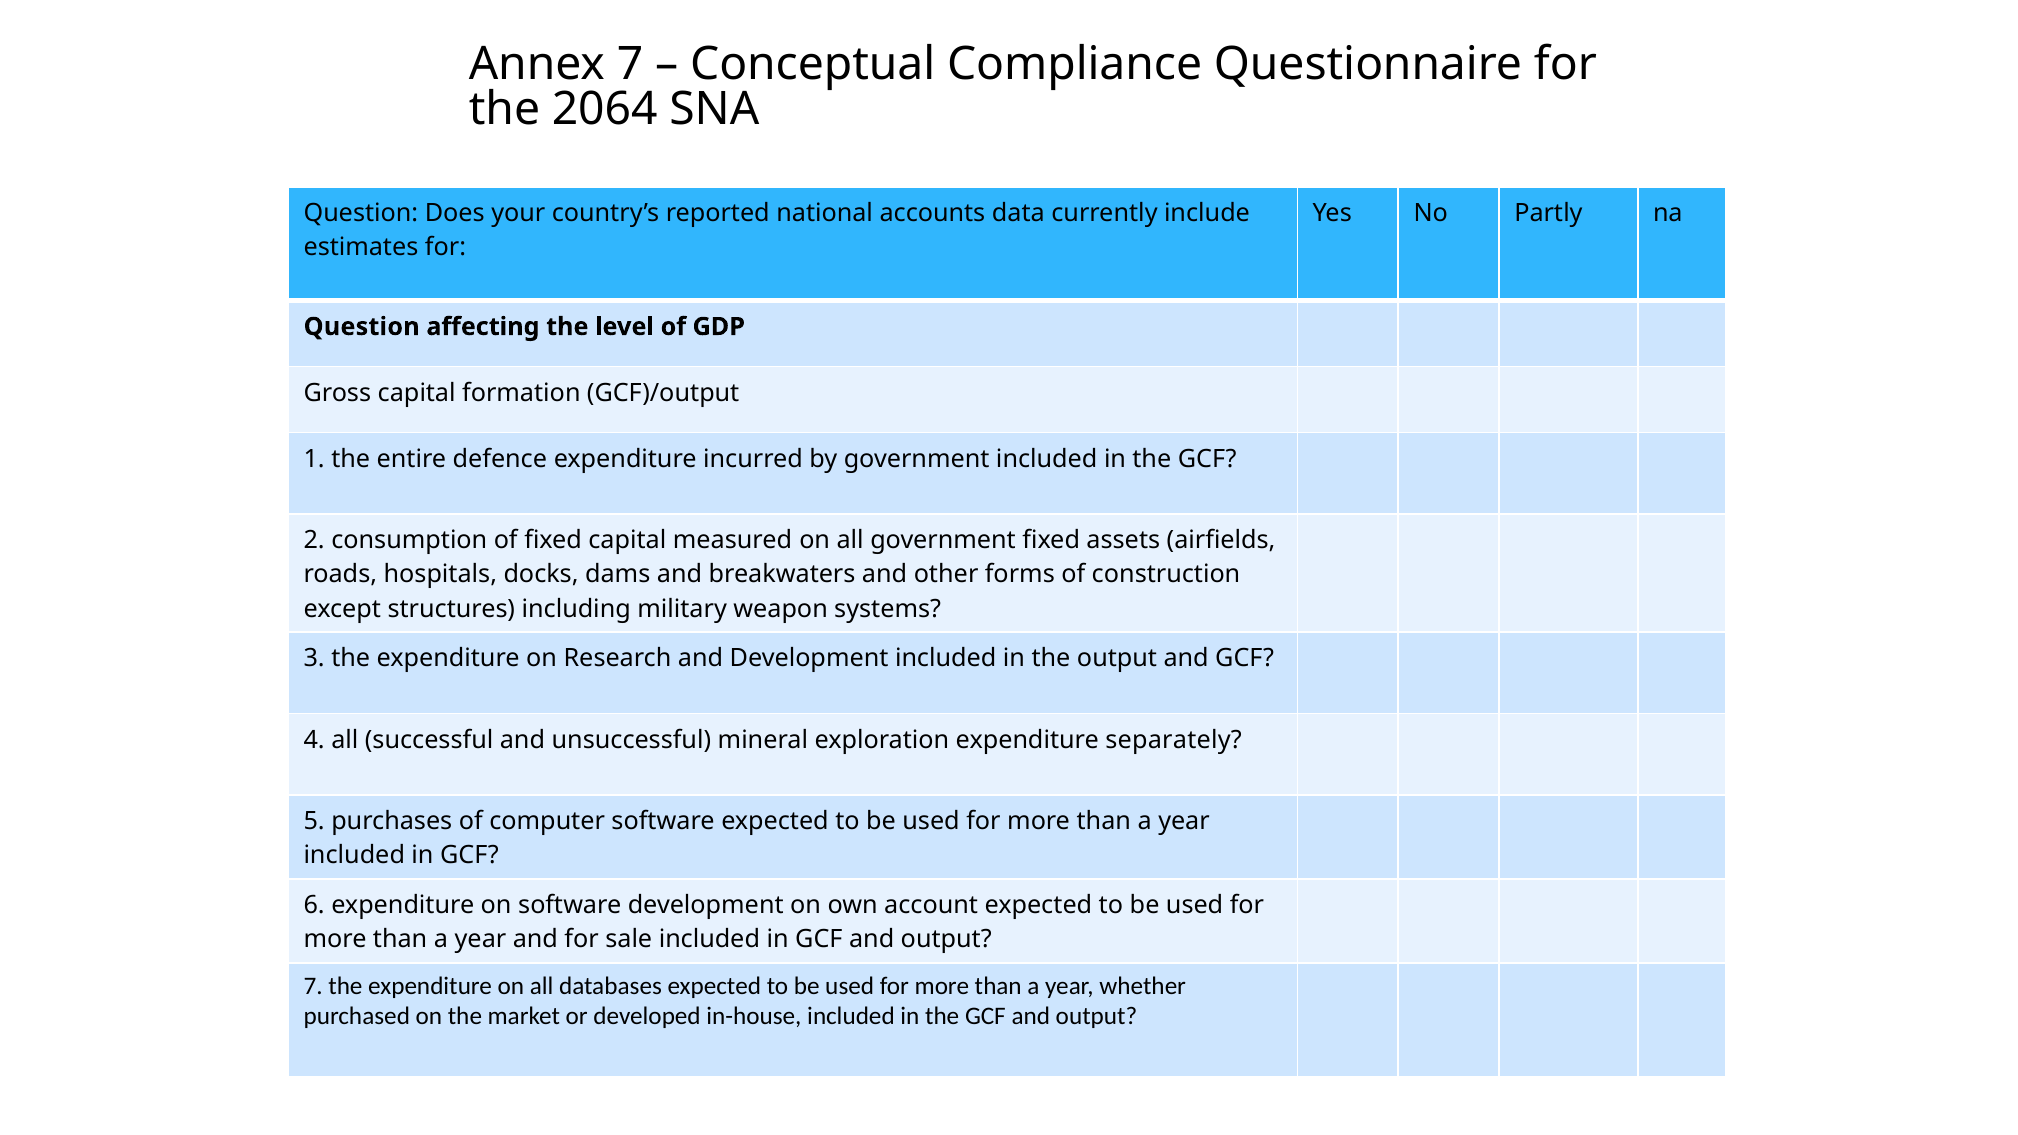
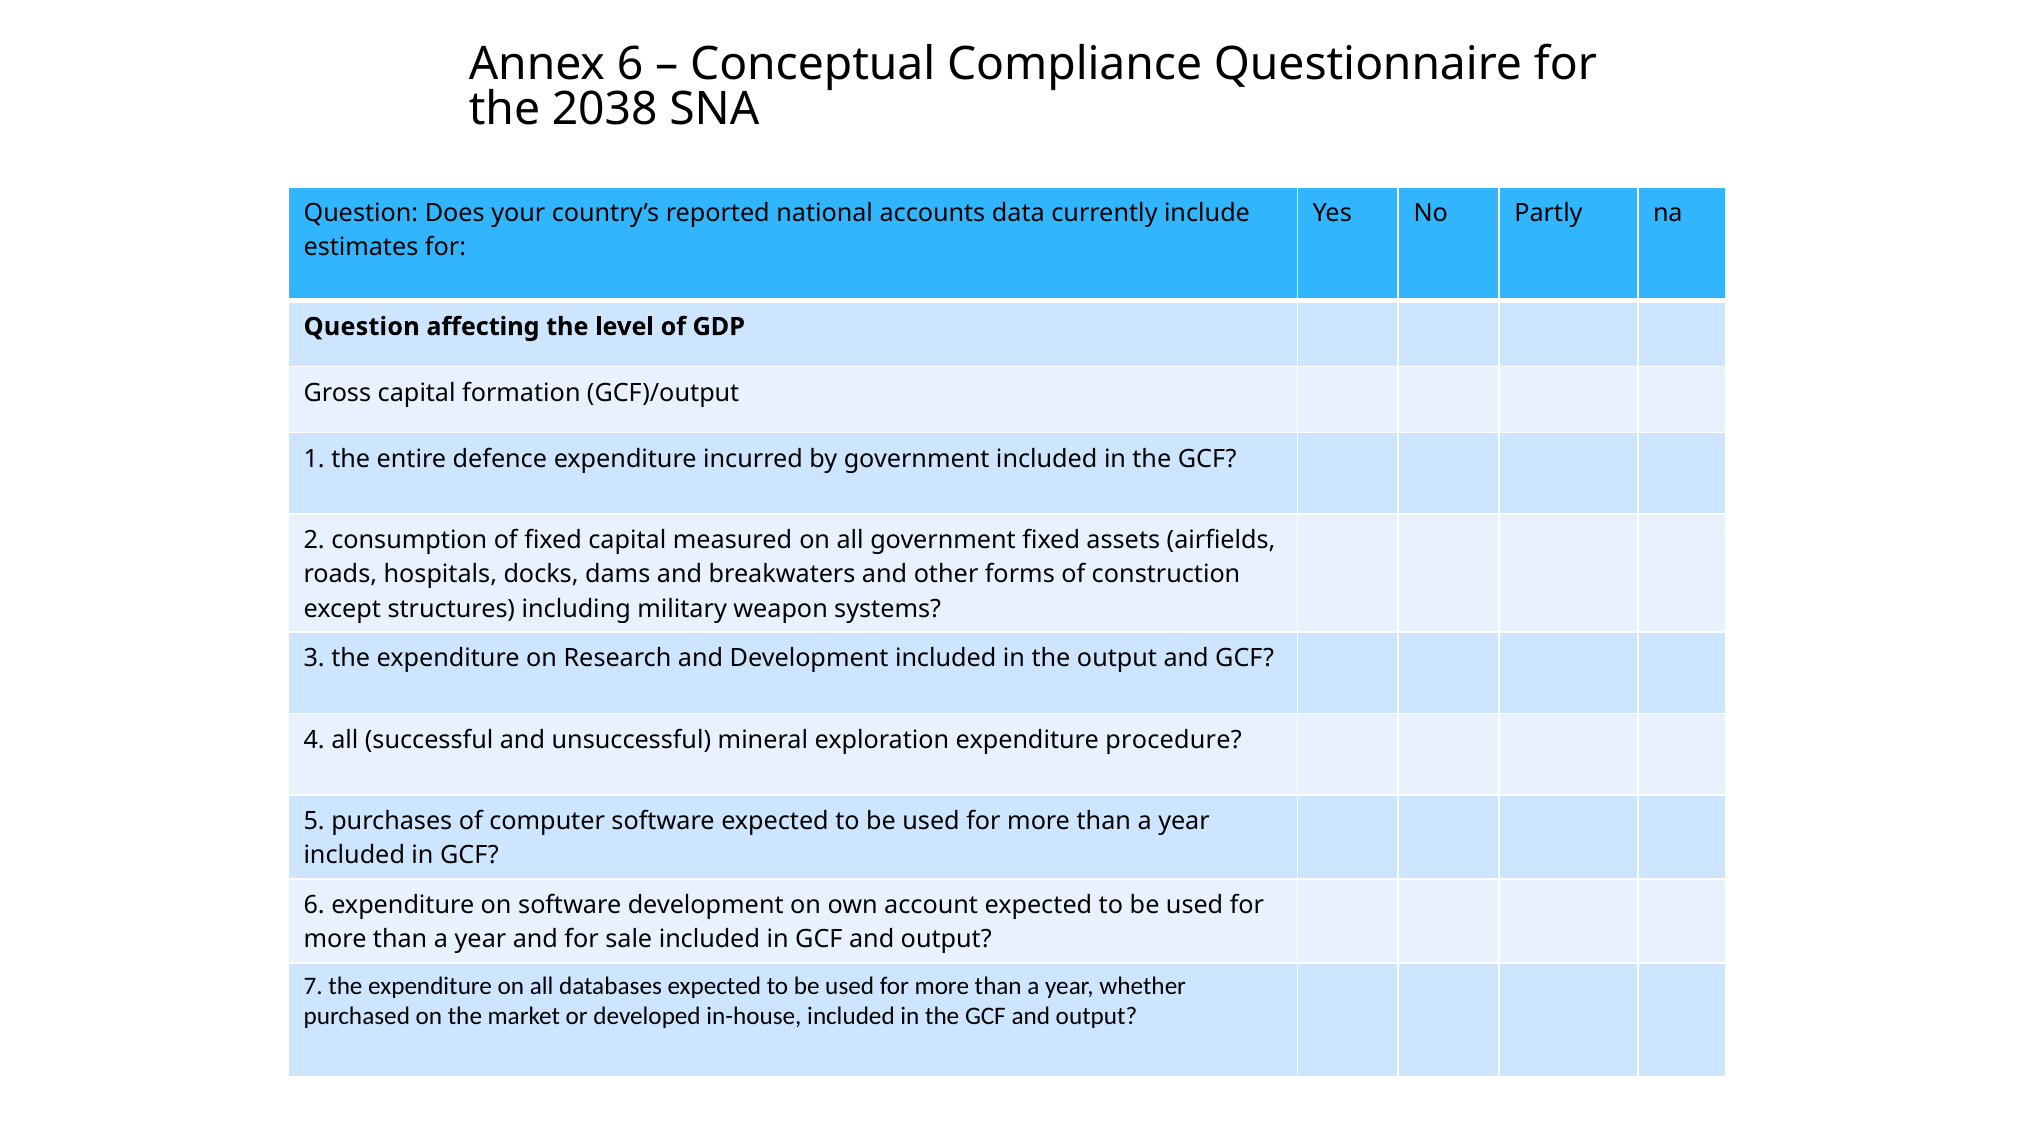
Annex 7: 7 -> 6 (630, 64)
2064: 2064 -> 2038 (605, 110)
separately: separately -> procedure (1174, 740)
